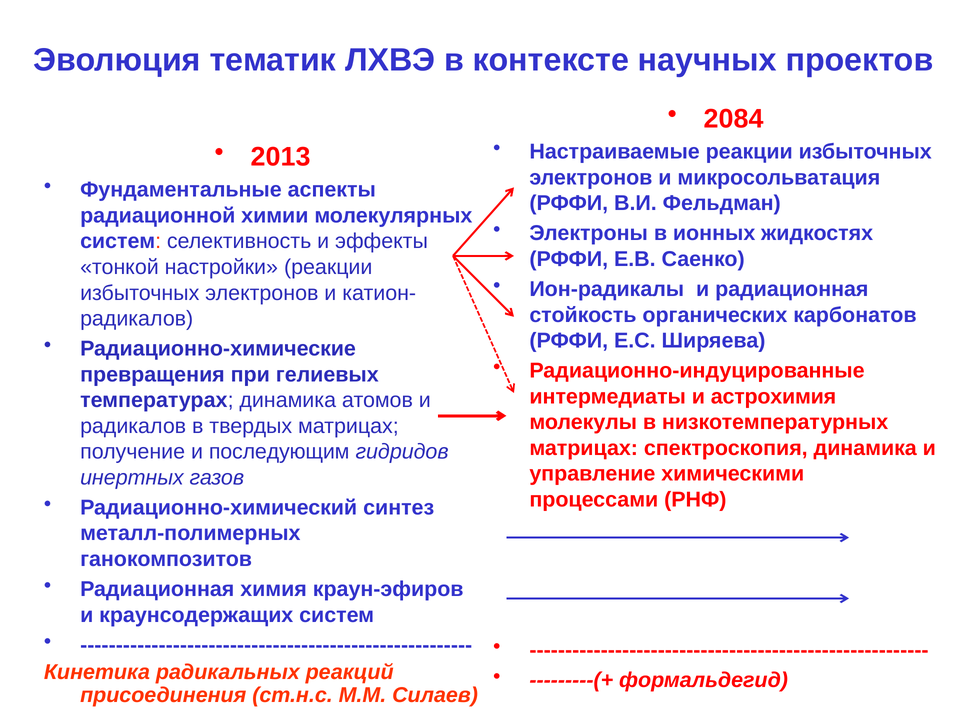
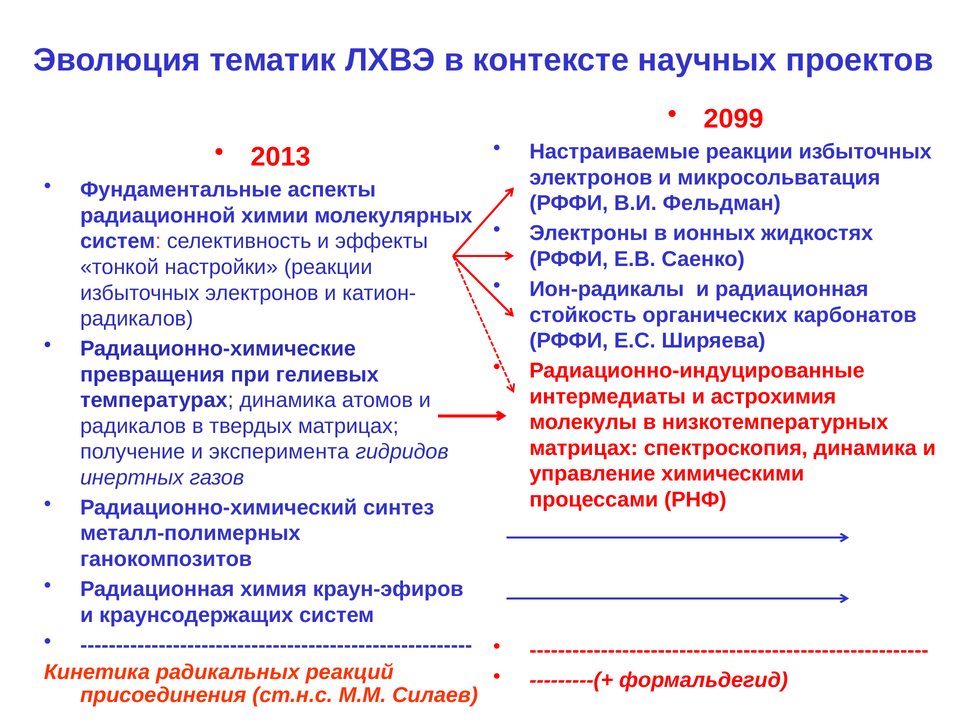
2084: 2084 -> 2099 (734, 119)
последующим: последующим -> эксперимента (279, 452)
